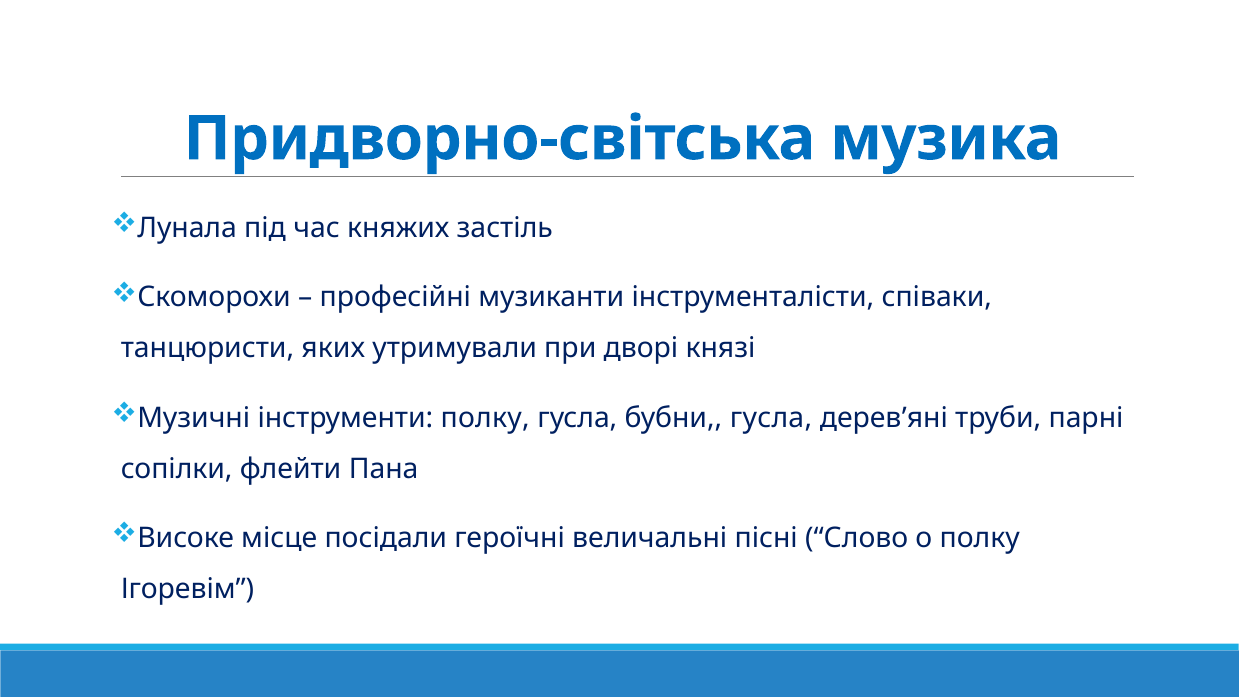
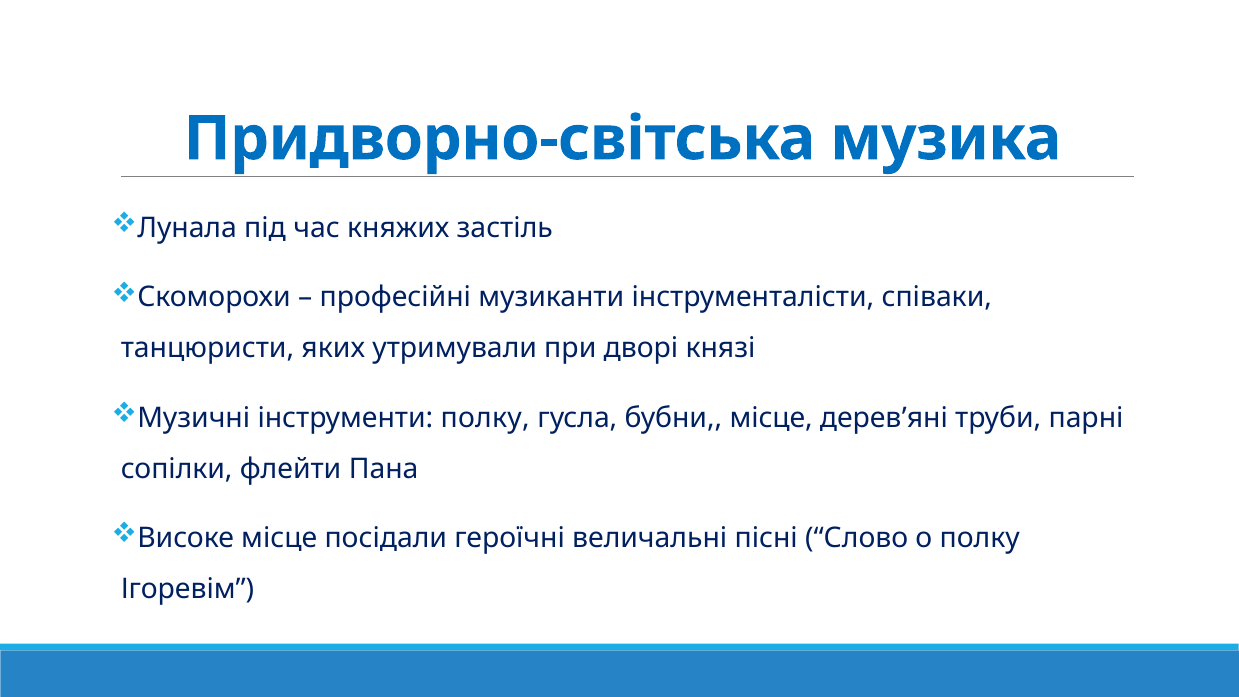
бубни гусла: гусла -> місце (771, 418)
